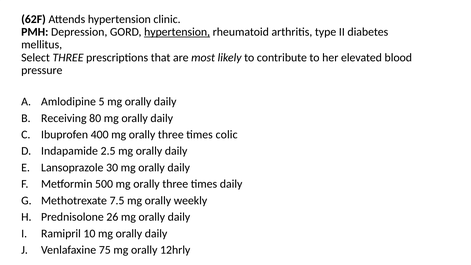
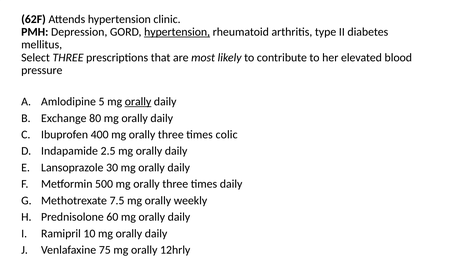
orally underline: none -> present (138, 102)
Receiving: Receiving -> Exchange (64, 118)
26: 26 -> 60 (112, 217)
